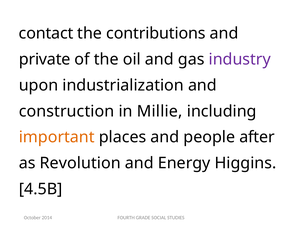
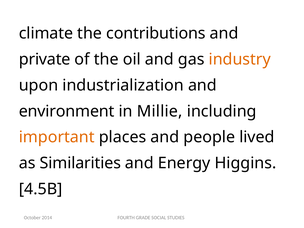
contact: contact -> climate (46, 33)
industry colour: purple -> orange (240, 59)
construction: construction -> environment (67, 111)
after: after -> lived (257, 137)
Revolution: Revolution -> Similarities (80, 163)
